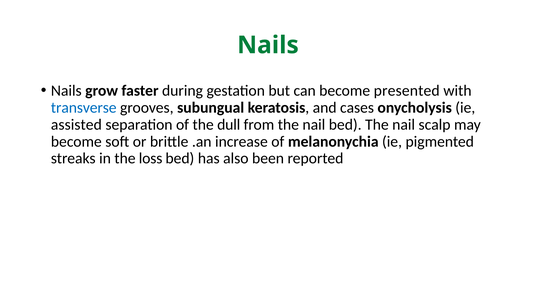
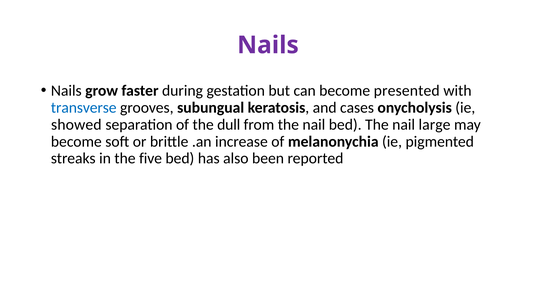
Nails colour: green -> purple (268, 45)
assisted: assisted -> showed (76, 124)
scalp: scalp -> large (435, 124)
loss: loss -> five (151, 158)
